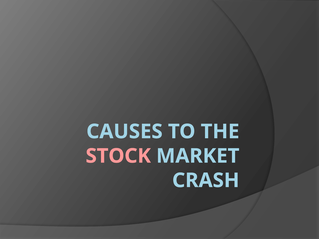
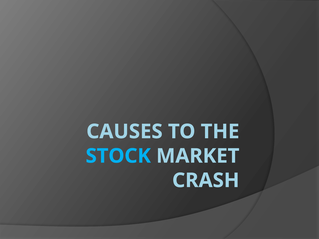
STOCK colour: pink -> light blue (118, 156)
